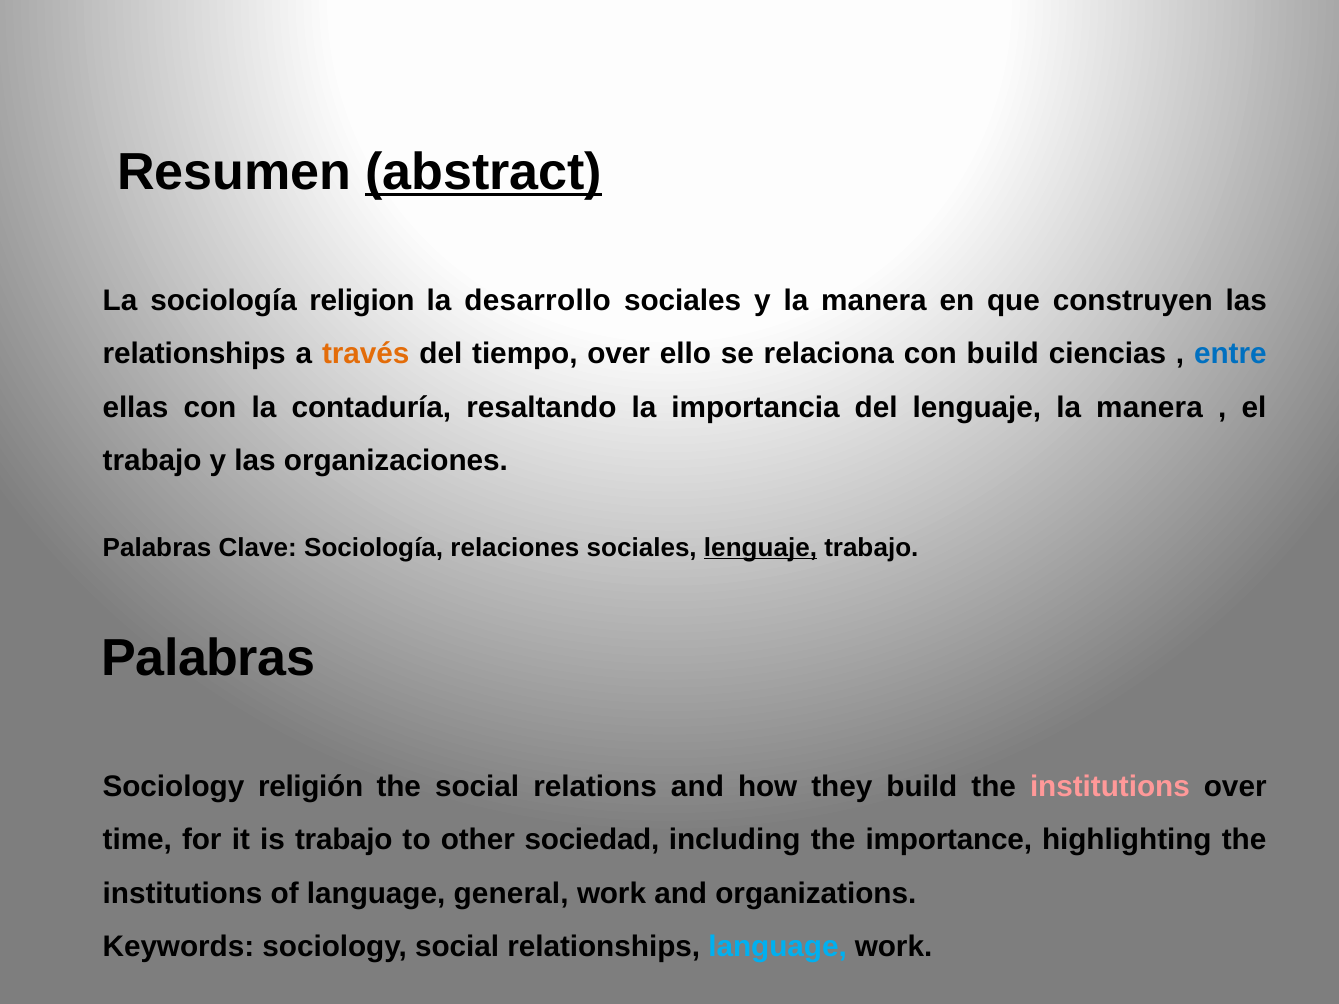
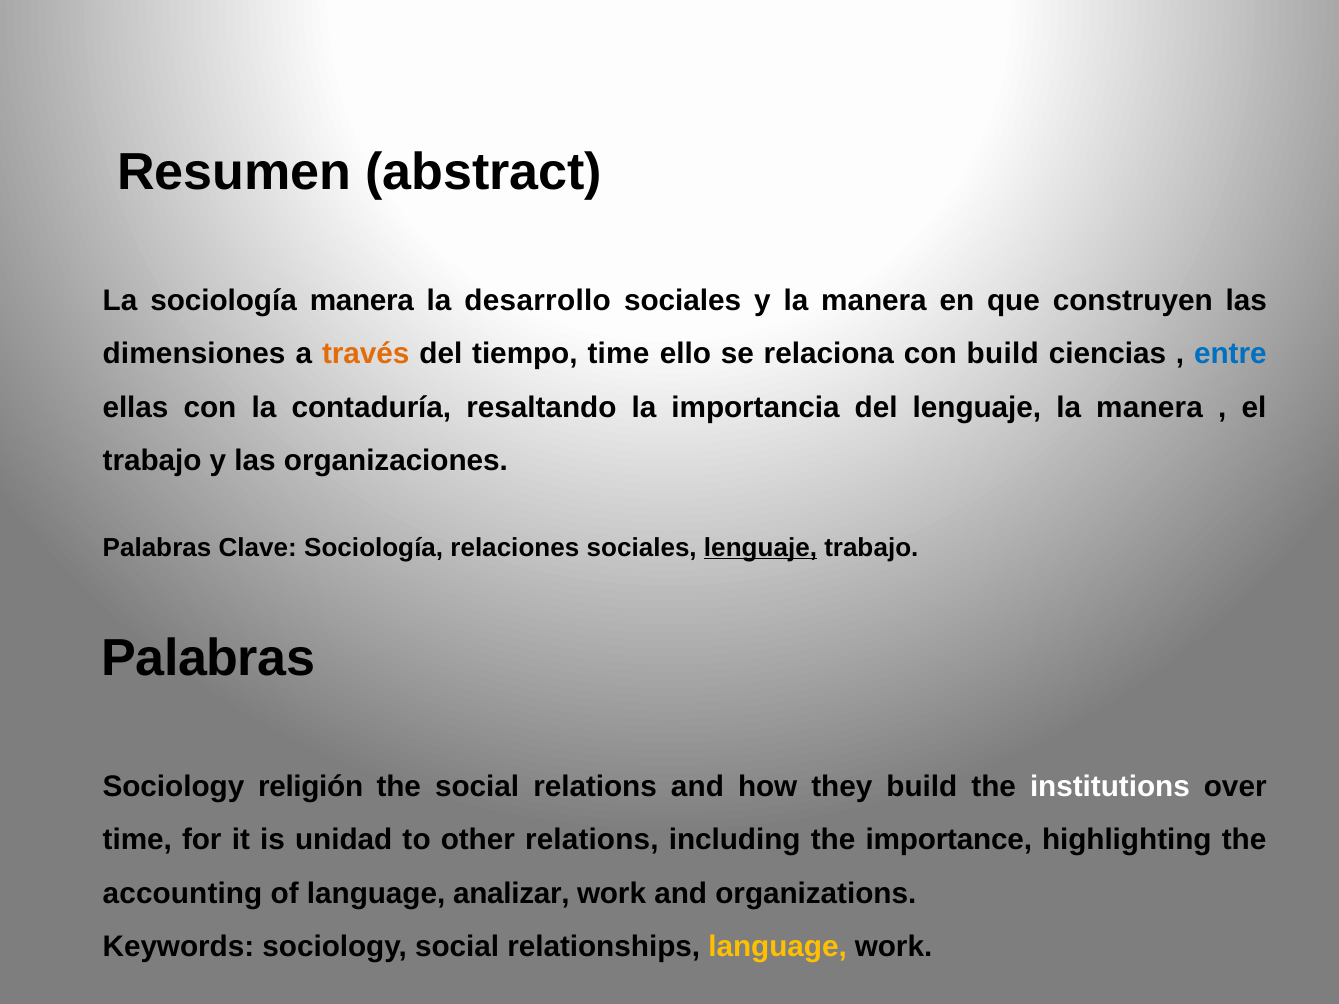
abstract underline: present -> none (484, 172)
sociología religion: religion -> manera (362, 300)
relationships: relationships -> dimensiones (194, 354)
tiempo over: over -> time (619, 354)
institutions colour: pink -> white (1110, 787)
is trabajo: trabajo -> unidad (344, 840)
other sociedad: sociedad -> relations (592, 840)
institutions: institutions -> accounting (183, 894)
general: general -> analizar (511, 894)
language colour: light blue -> yellow (778, 947)
